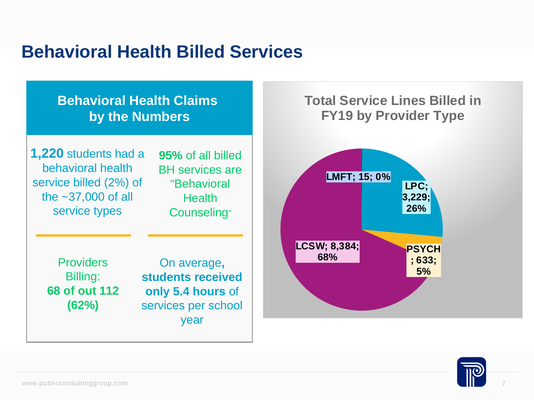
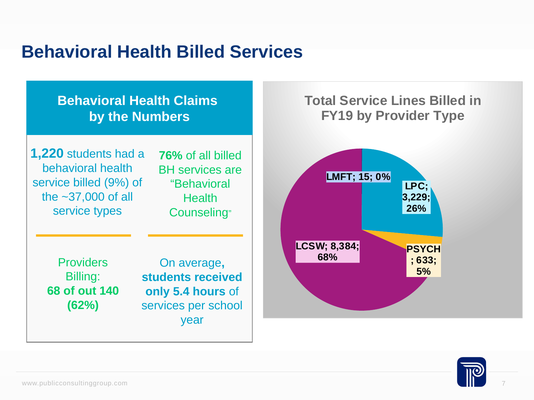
95%: 95% -> 76% (171, 156)
2%: 2% -> 9% (117, 183)
112: 112 -> 140 (109, 291)
